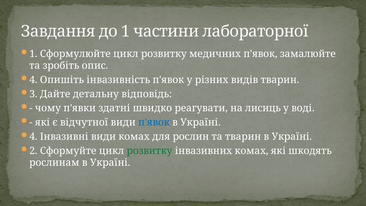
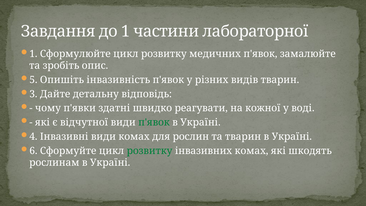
4: 4 -> 5 (33, 80)
лисиць: лисиць -> кожної (263, 108)
п'явок colour: blue -> green (154, 122)
2: 2 -> 6 (33, 151)
